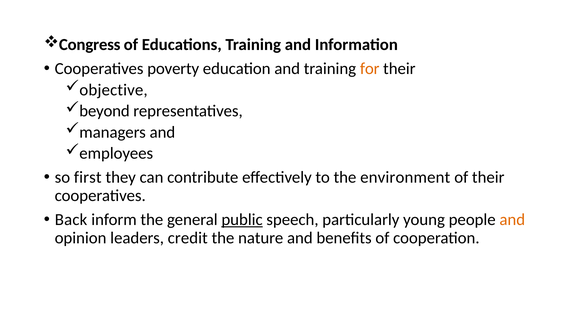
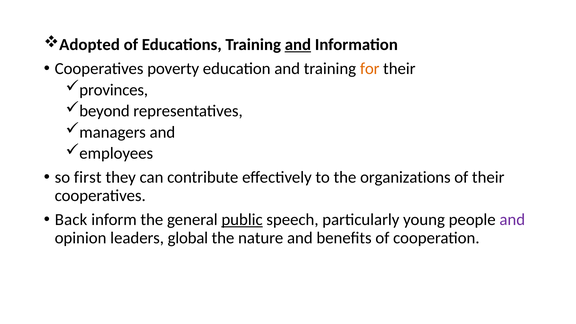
Congress: Congress -> Adopted (90, 45)
and underline: none -> present (298, 45)
objective: objective -> provinces (114, 90)
environment: environment -> organizations (405, 177)
and colour: orange -> purple (512, 220)
credit: credit -> global (188, 238)
